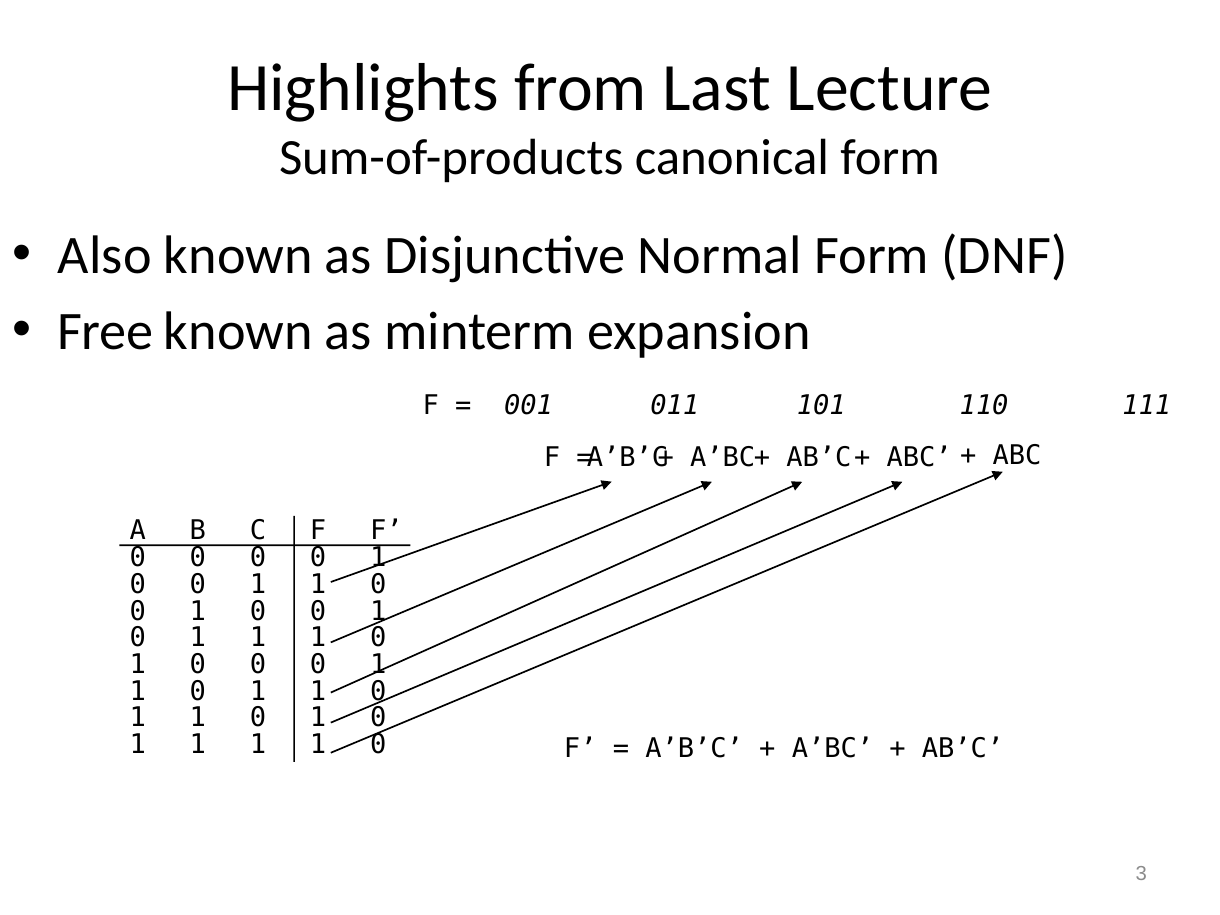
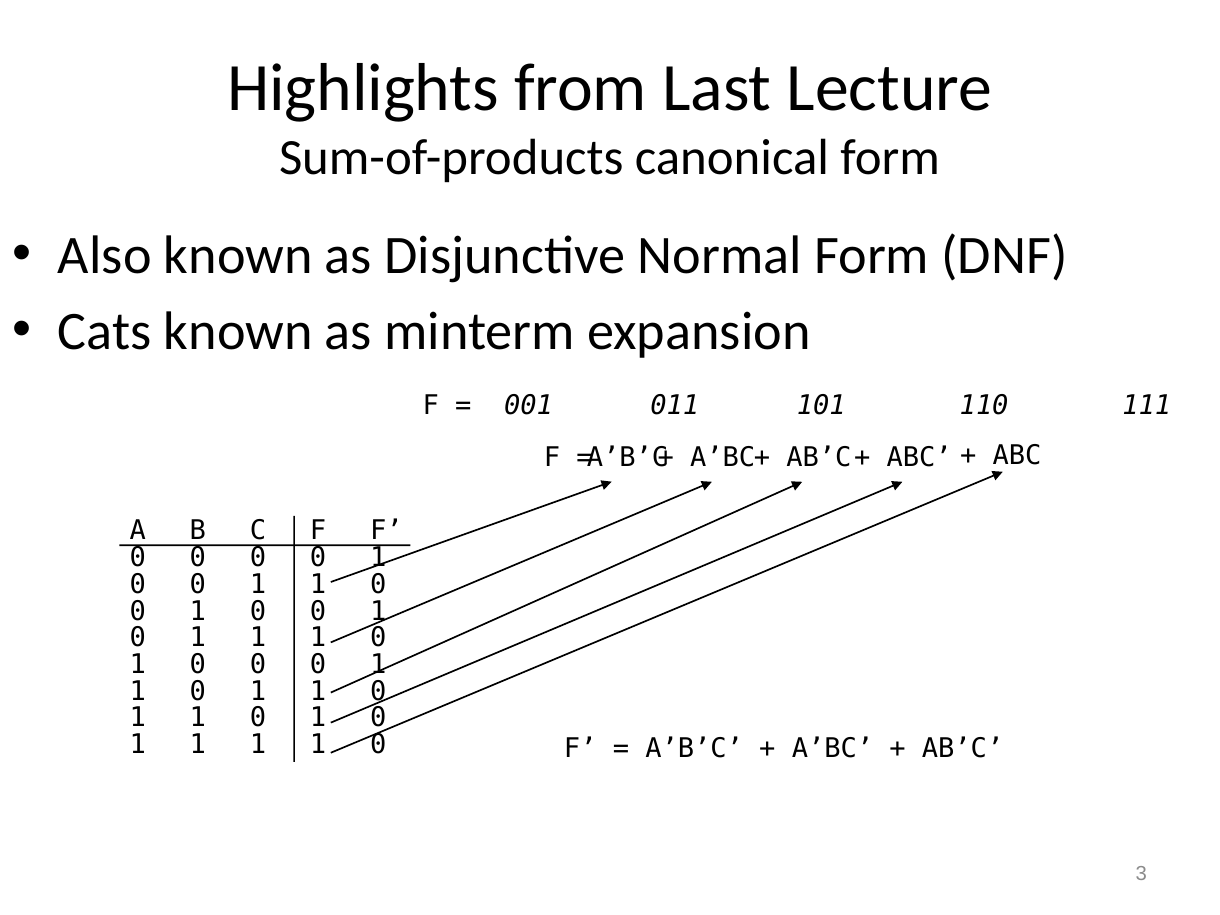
Free: Free -> Cats (105, 332)
